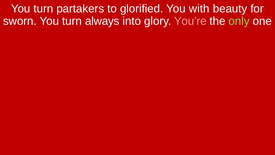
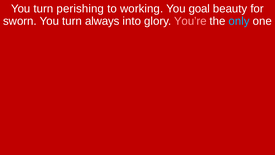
partakers: partakers -> perishing (80, 9)
glorified: glorified -> working (142, 9)
with: with -> goal (199, 9)
only colour: light green -> light blue (239, 21)
